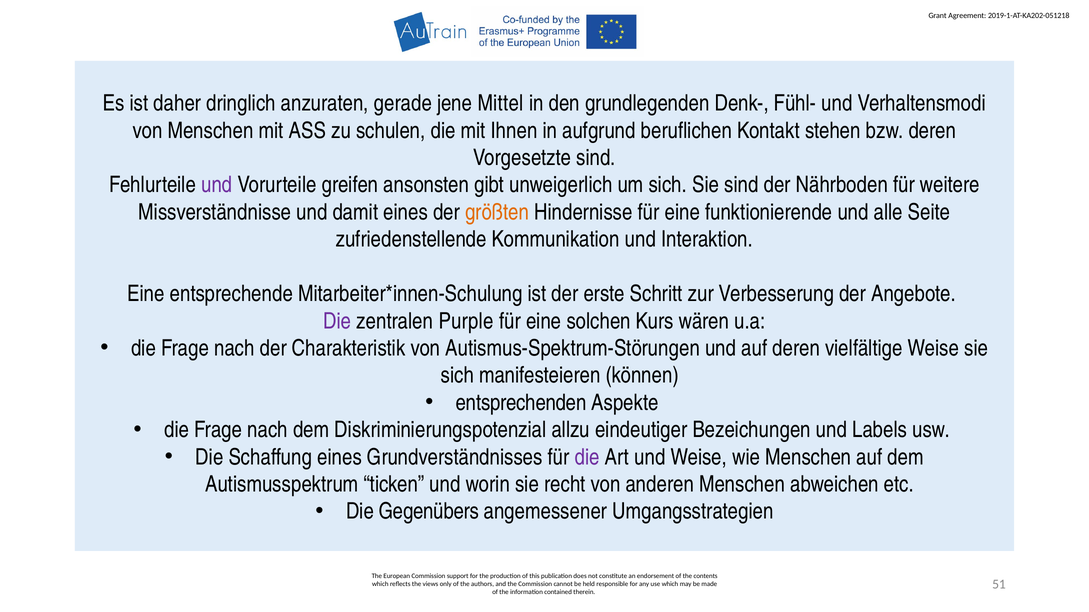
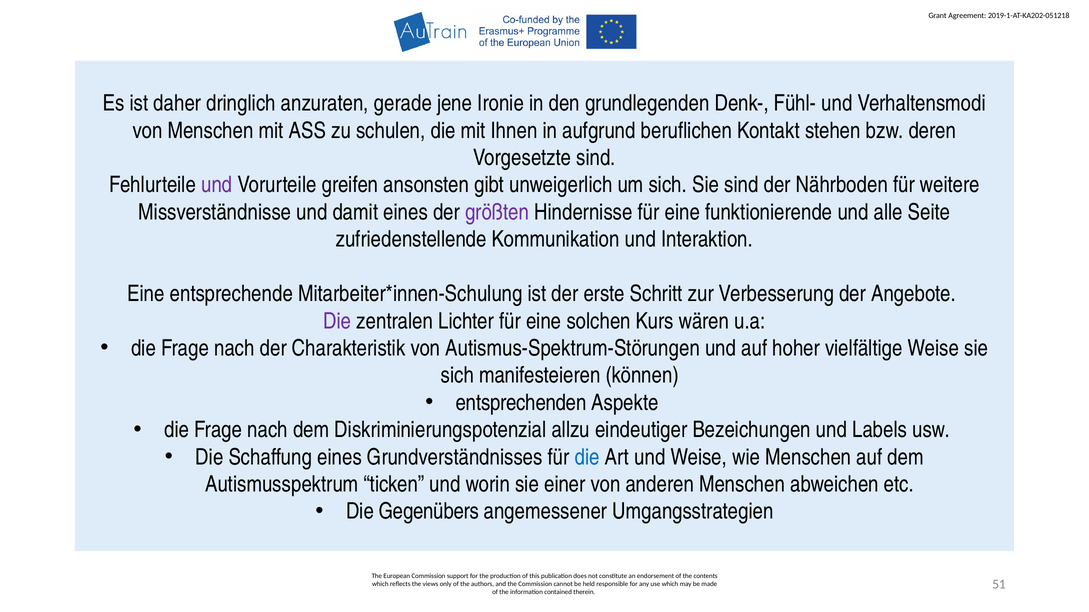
Mittel: Mittel -> Ironie (501, 103)
größten colour: orange -> purple (497, 212)
Purple: Purple -> Lichter (466, 321)
auf deren: deren -> hoher (796, 349)
die colour: purple -> blue (587, 458)
recht: recht -> einer (565, 485)
